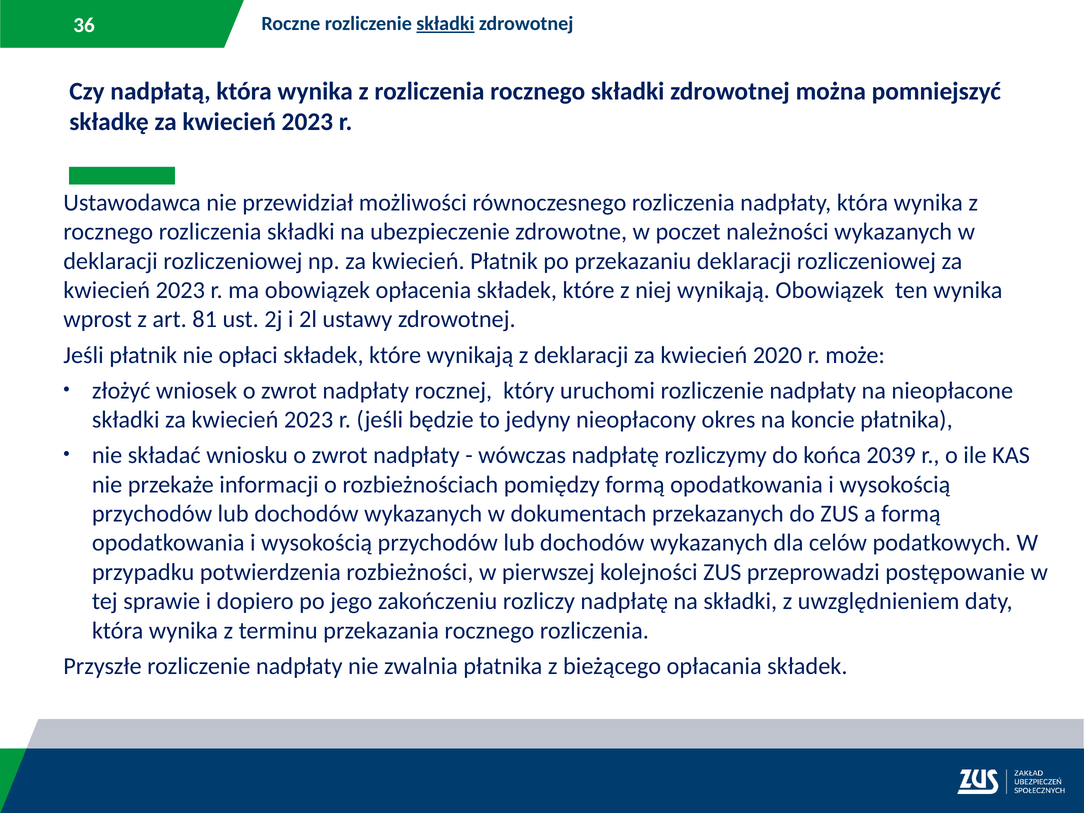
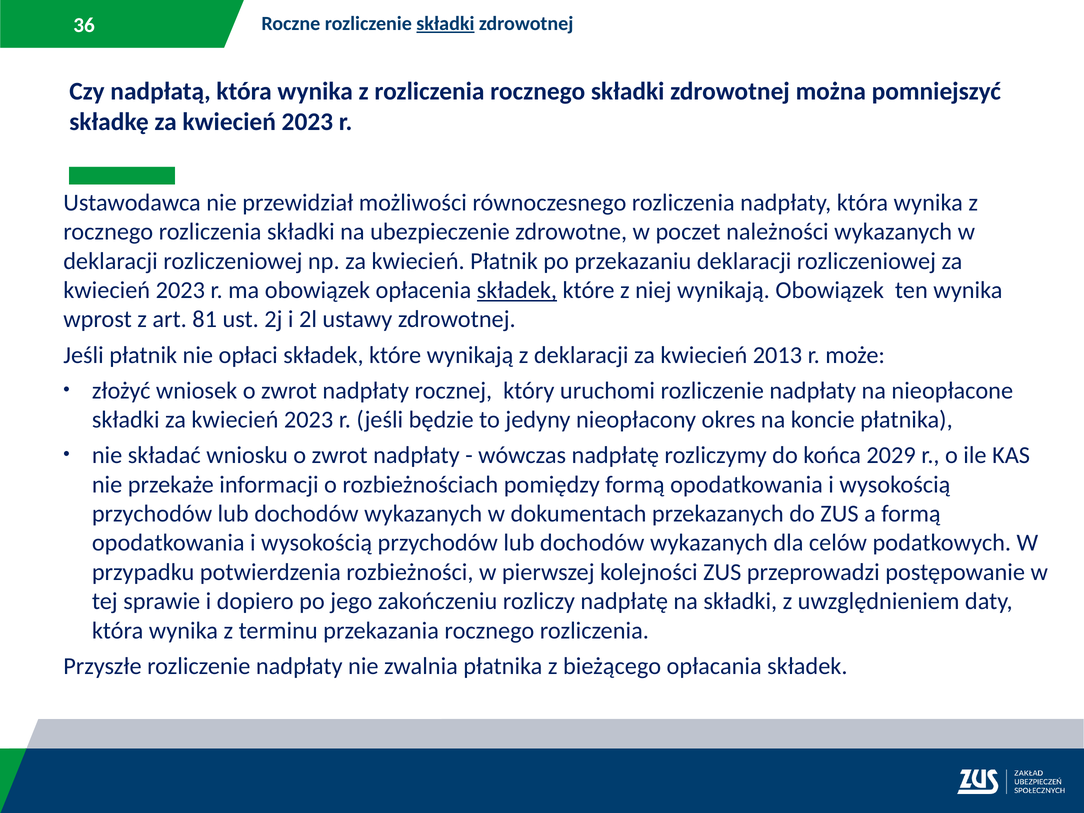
składek underline: none -> present (517, 290)
2020: 2020 -> 2013 (777, 355)
2039: 2039 -> 2029 (891, 455)
